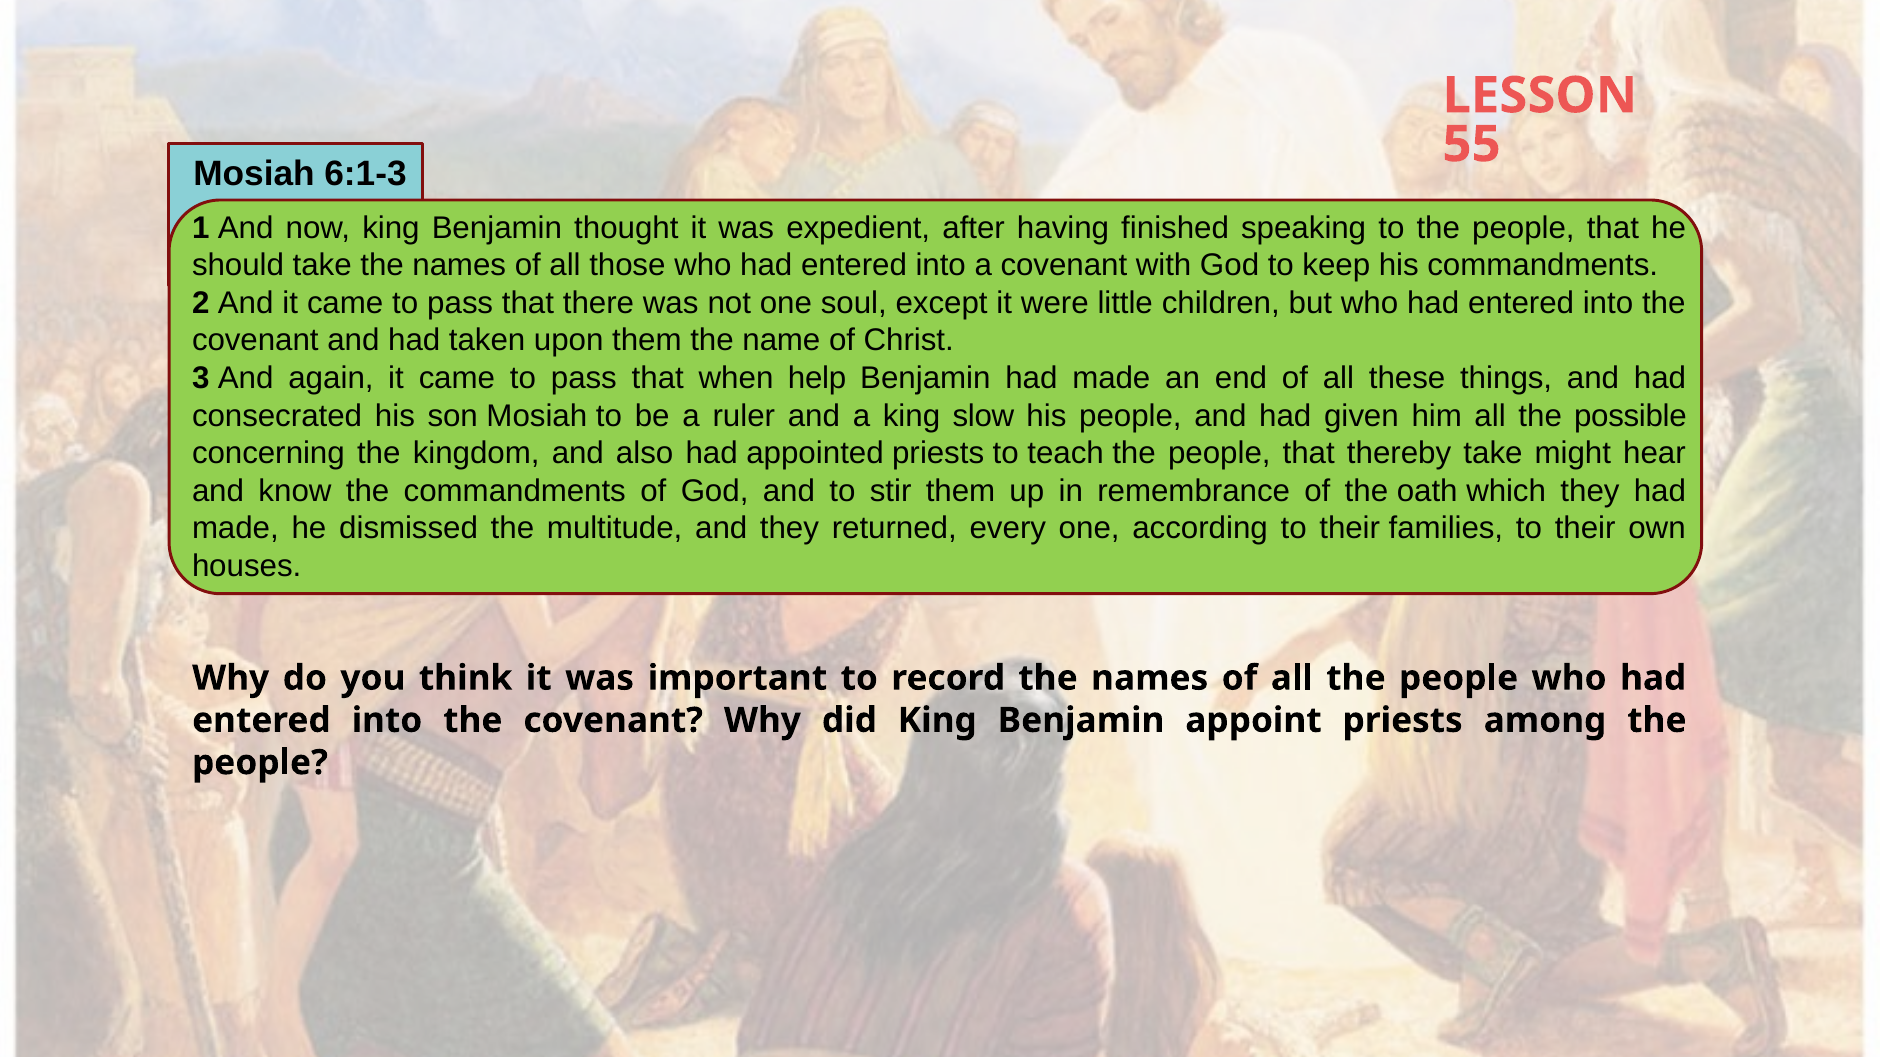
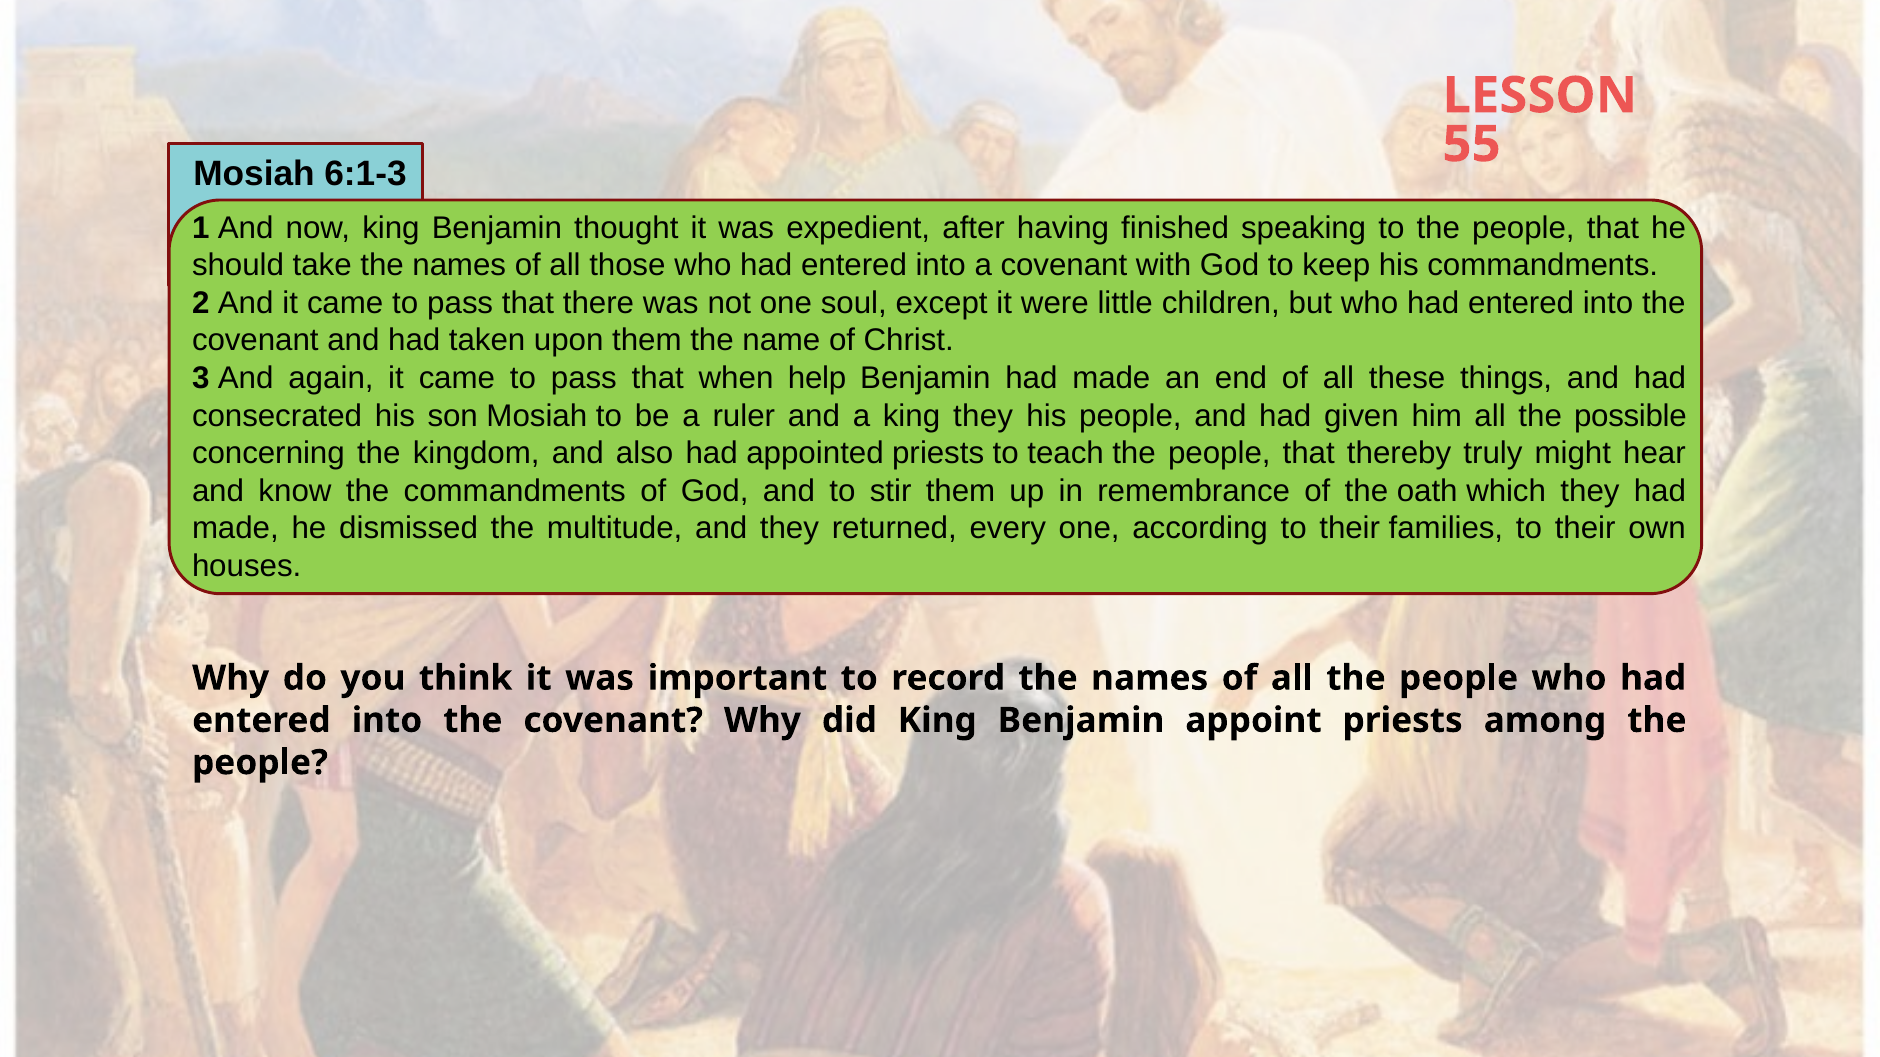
king slow: slow -> they (983, 416)
thereby take: take -> truly (1493, 453)
